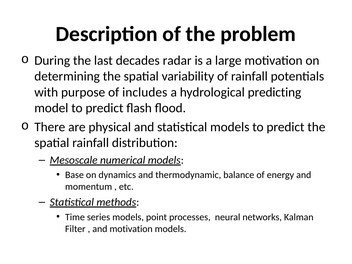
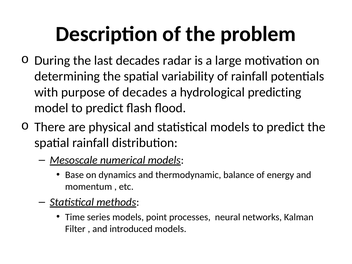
of includes: includes -> decades (145, 92)
and motivation: motivation -> introduced (131, 229)
